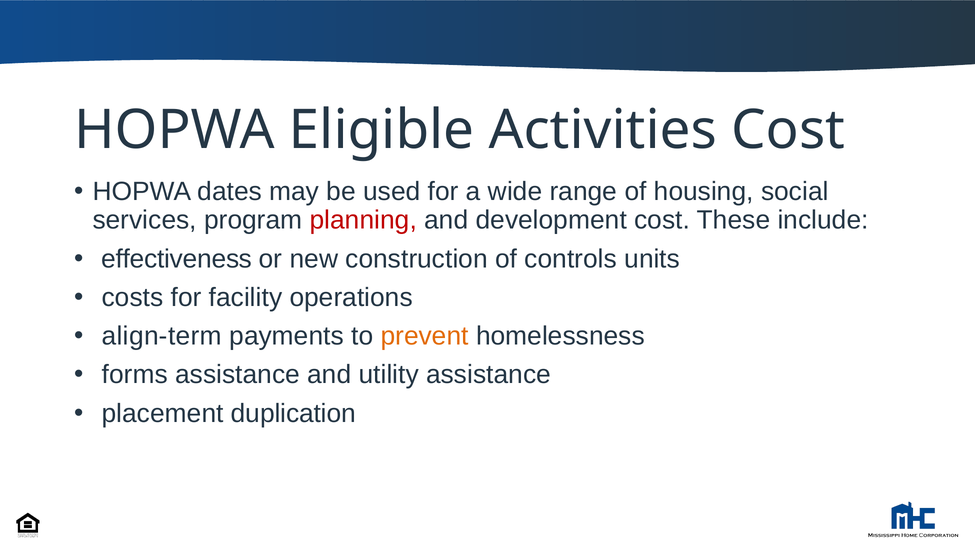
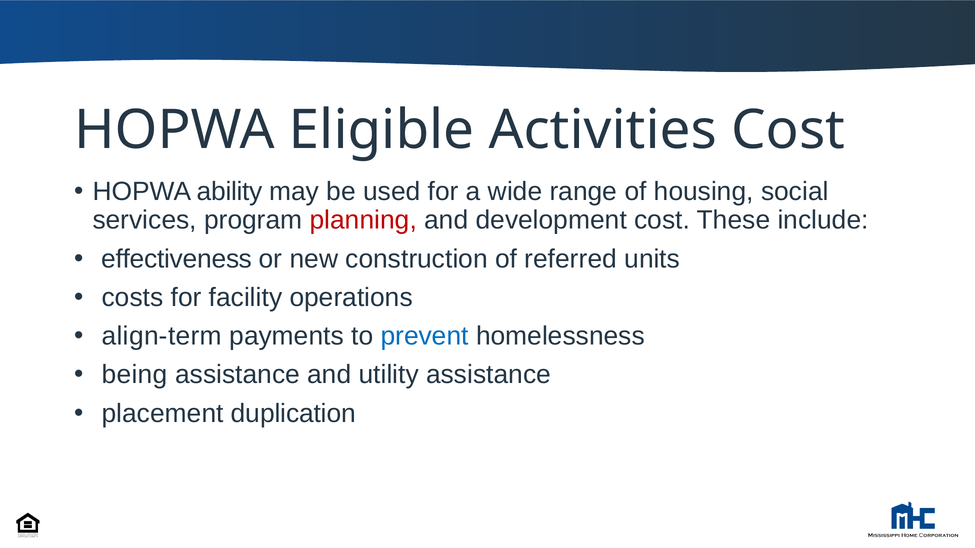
dates: dates -> ability (230, 192)
controls: controls -> referred (571, 259)
prevent colour: orange -> blue (425, 336)
forms: forms -> being (135, 375)
